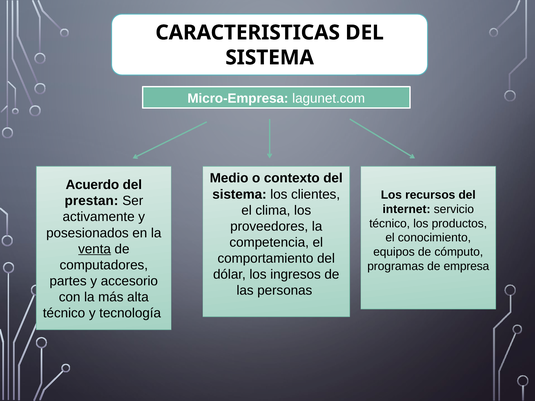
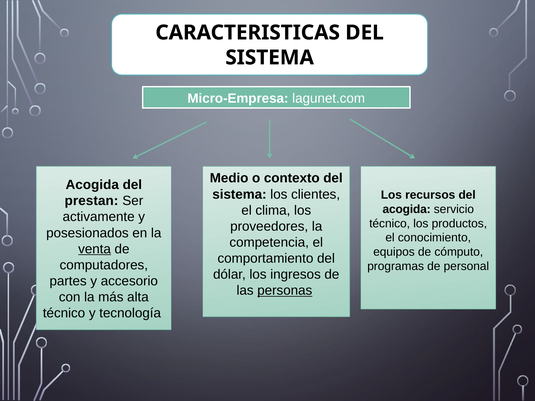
Acuerdo: Acuerdo -> Acogida (92, 185)
internet: internet -> acogida (407, 209)
empresa: empresa -> personal (466, 266)
personas underline: none -> present (285, 291)
